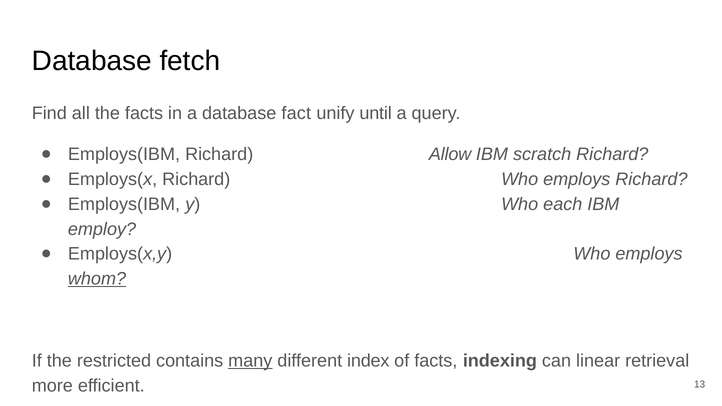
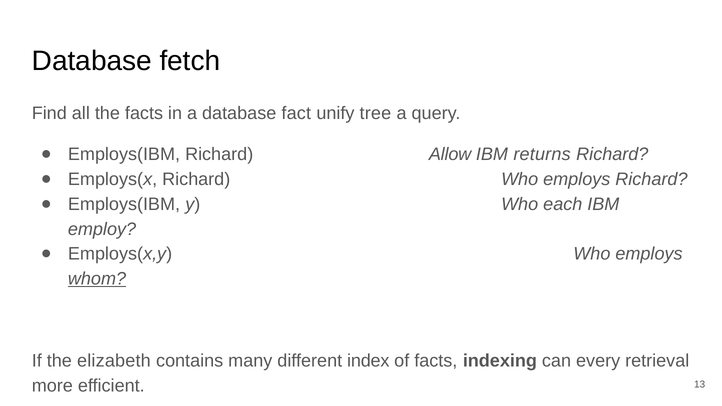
until: until -> tree (375, 114)
scratch: scratch -> returns (542, 154)
restricted: restricted -> elizabeth (114, 361)
many underline: present -> none (250, 361)
linear: linear -> every (598, 361)
